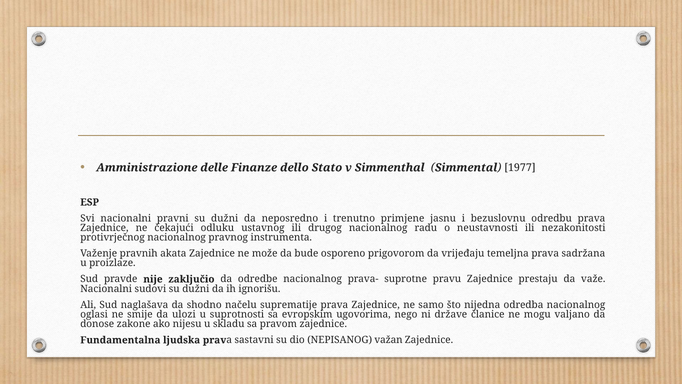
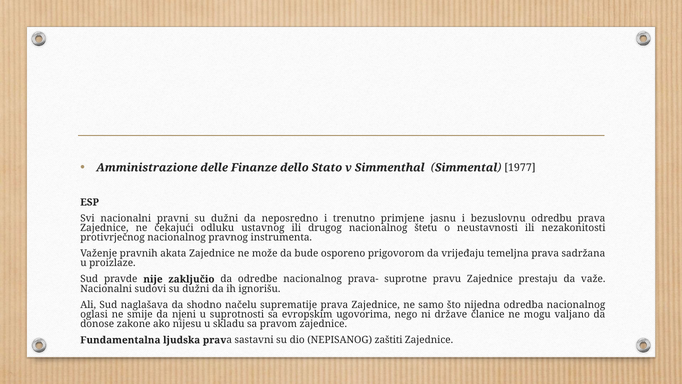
radu: radu -> štetu (426, 228)
ulozi: ulozi -> njeni (184, 314)
važan: važan -> zaštiti (389, 340)
